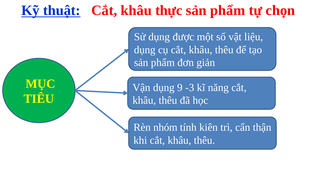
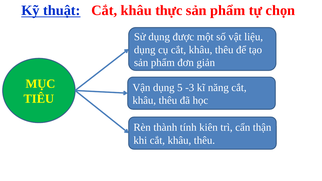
9: 9 -> 5 (180, 88)
nhóm: nhóm -> thành (165, 128)
